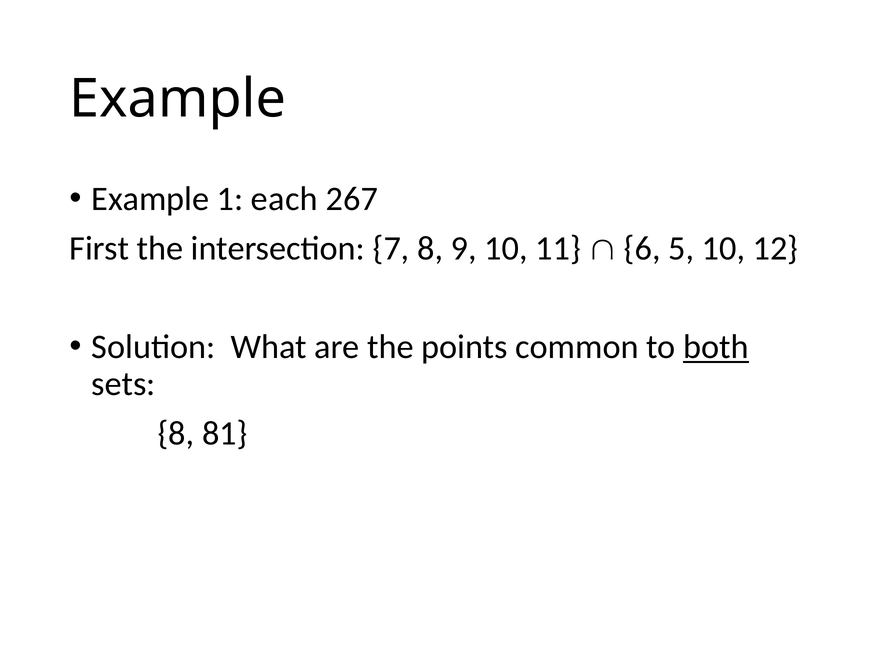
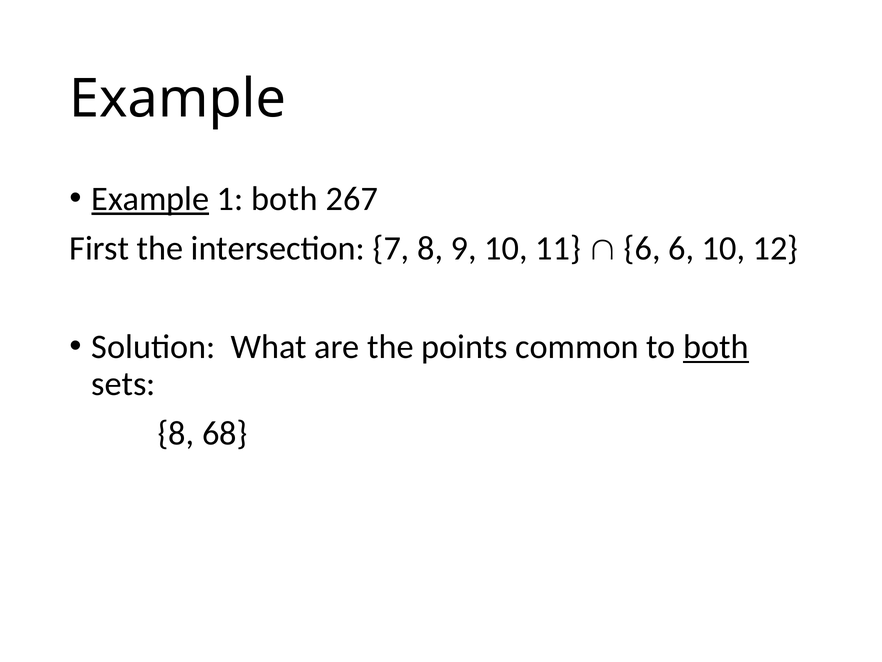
Example underline: none -> present (150, 199)
1 each: each -> both (284, 199)
6 5: 5 -> 6 (681, 248)
81: 81 -> 68 (225, 433)
